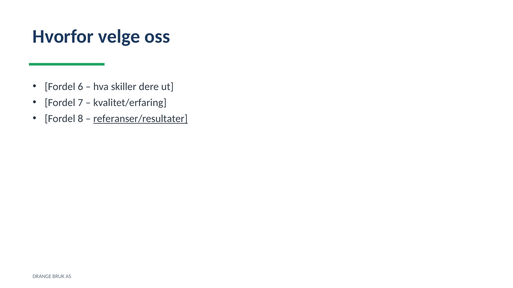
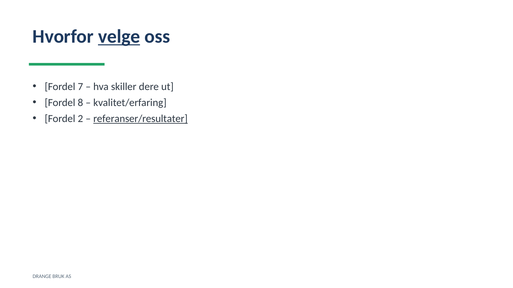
velge underline: none -> present (119, 37)
6: 6 -> 7 (80, 87)
7: 7 -> 8 (80, 103)
8: 8 -> 2 (80, 119)
